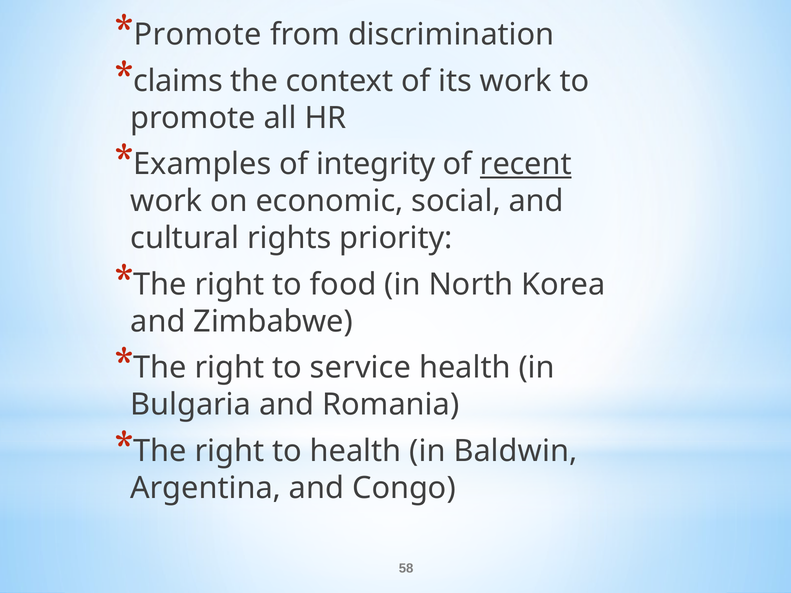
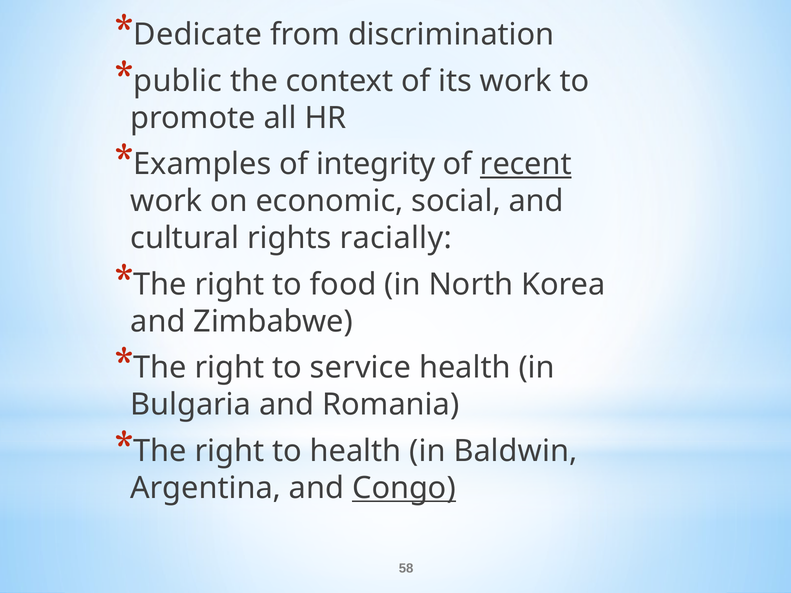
Promote: Promote -> Dedicate (198, 35)
claims: claims -> public (178, 81)
priority: priority -> racially (396, 238)
Congo underline: none -> present (404, 488)
